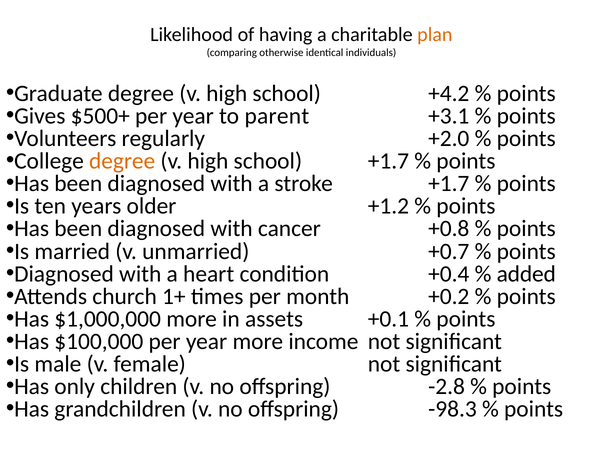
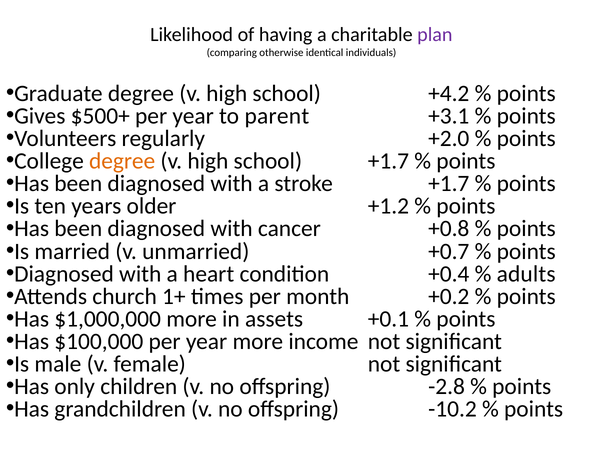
plan colour: orange -> purple (435, 35)
added: added -> adults (526, 274)
-98.3: -98.3 -> -10.2 (452, 409)
